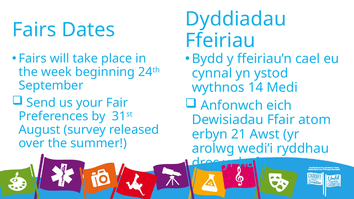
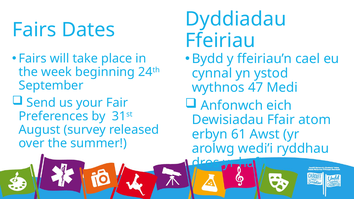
14: 14 -> 47 (256, 88)
21: 21 -> 61 (239, 134)
